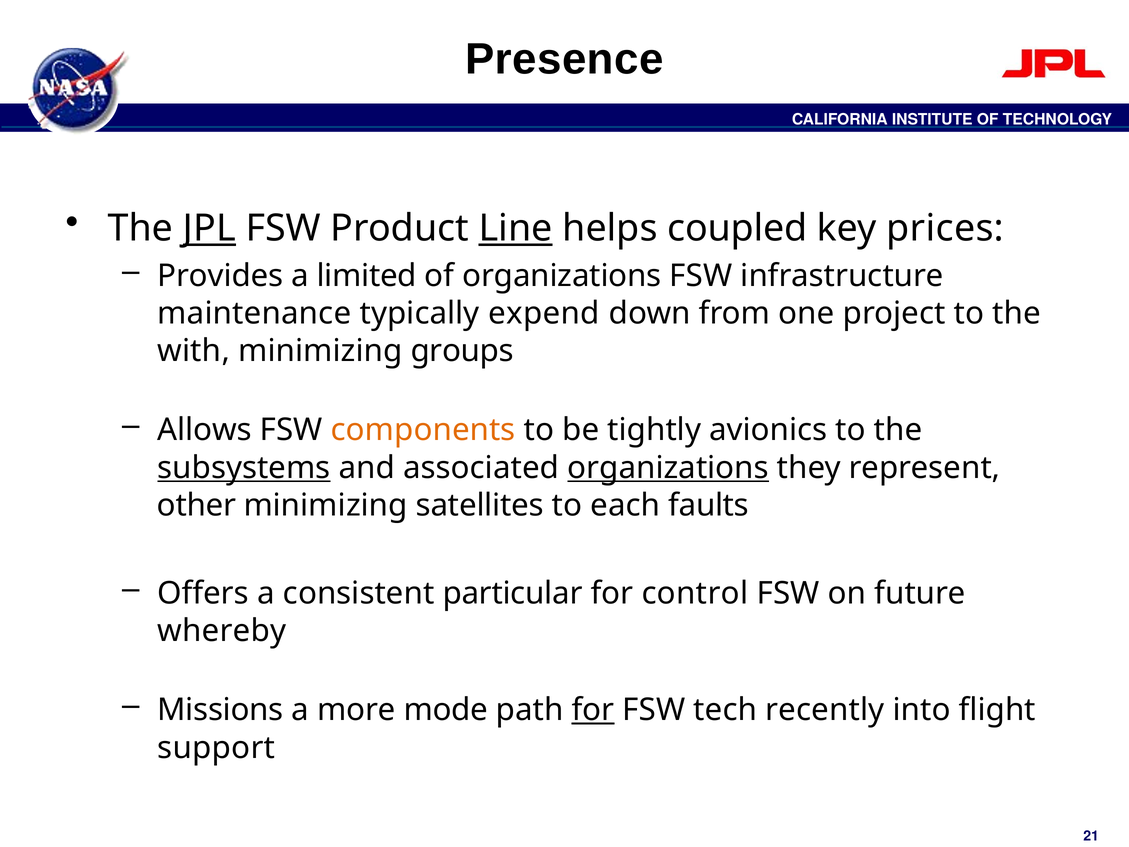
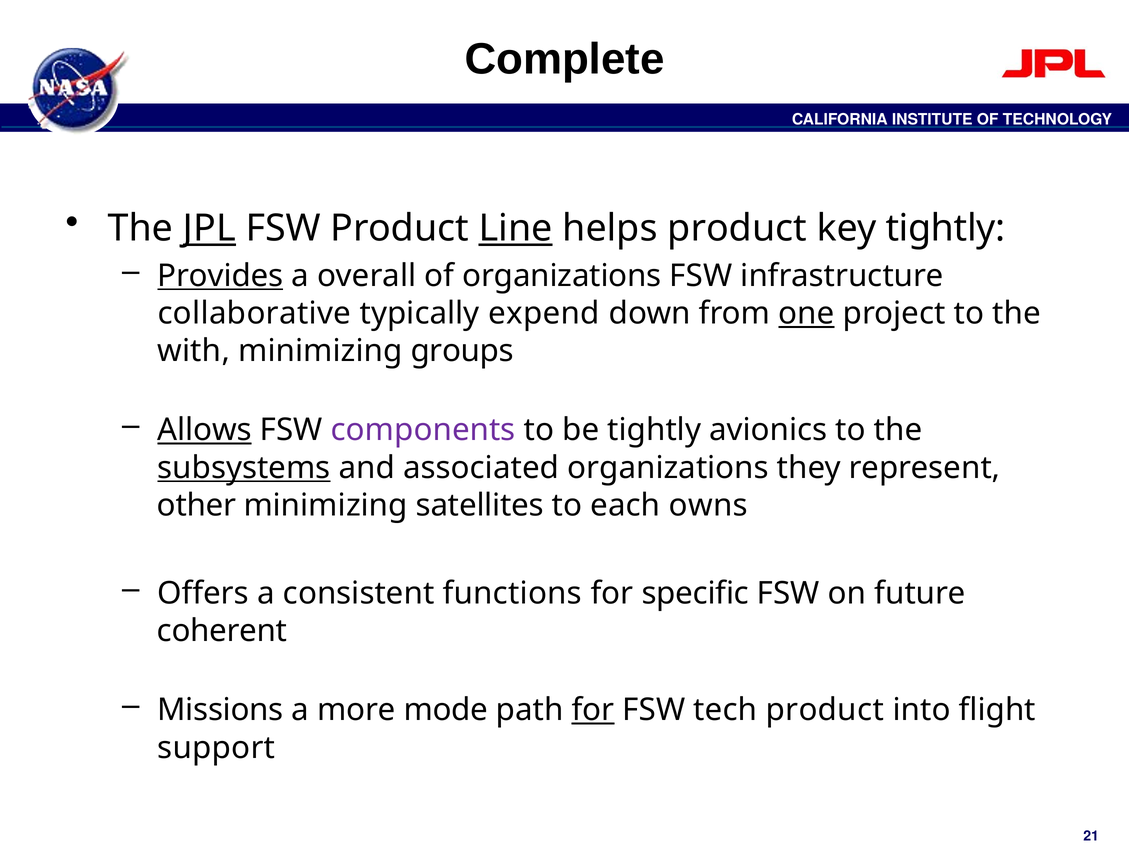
Presence: Presence -> Complete (565, 59)
helps coupled: coupled -> product (737, 228)
key prices: prices -> tightly (946, 228)
Provides underline: none -> present (220, 276)
limited: limited -> overall (367, 276)
maintenance: maintenance -> collaborative (254, 313)
one underline: none -> present (806, 313)
Allows underline: none -> present (204, 430)
components colour: orange -> purple (423, 430)
organizations underline: present -> none (668, 468)
faults: faults -> owns (708, 505)
particular: particular -> functions (512, 593)
control: control -> specific (695, 593)
whereby: whereby -> coherent (222, 631)
tech recently: recently -> product (825, 710)
